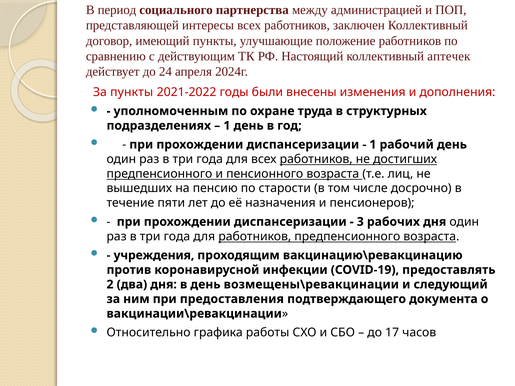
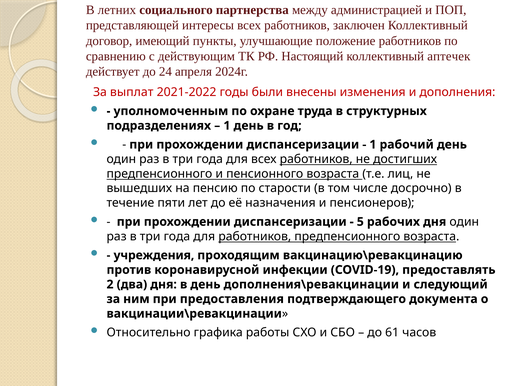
период: период -> летних (117, 10)
За пункты: пункты -> выплат (132, 92)
3: 3 -> 5 (360, 222)
возмещены\ревакцинации: возмещены\ревакцинации -> дополнения\ревакцинации (311, 285)
17: 17 -> 61 (392, 333)
